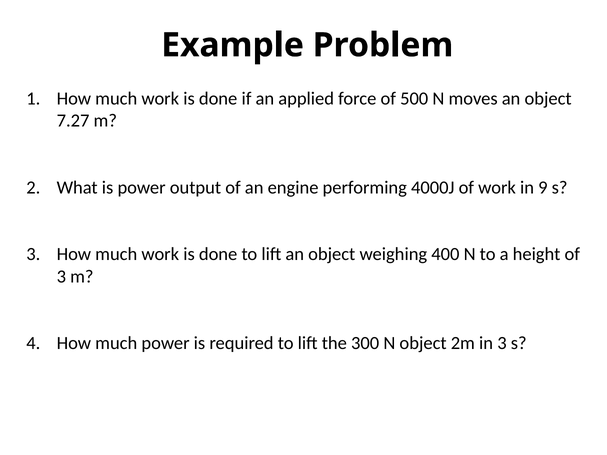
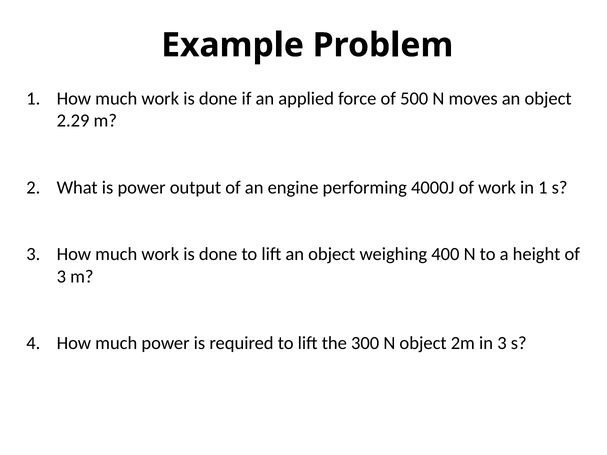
7.27: 7.27 -> 2.29 (73, 121)
in 9: 9 -> 1 (543, 188)
